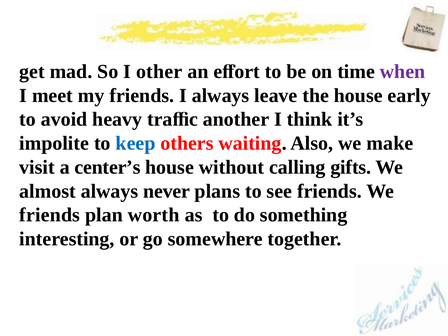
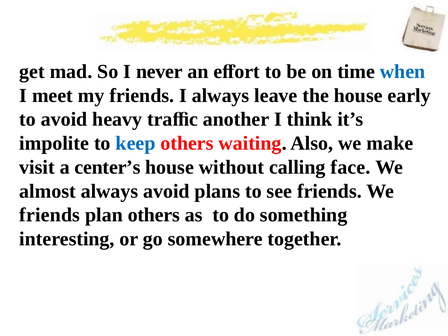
other: other -> never (159, 72)
when colour: purple -> blue (403, 72)
gifts: gifts -> face (351, 167)
always never: never -> avoid (166, 191)
plan worth: worth -> others (154, 215)
